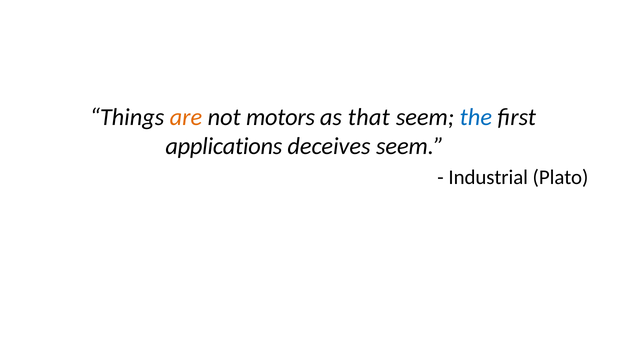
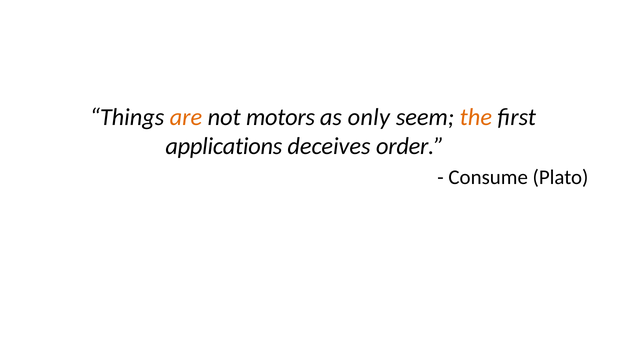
that: that -> only (369, 117)
the colour: blue -> orange (476, 117)
deceives seem: seem -> order (410, 146)
Industrial: Industrial -> Consume (488, 178)
